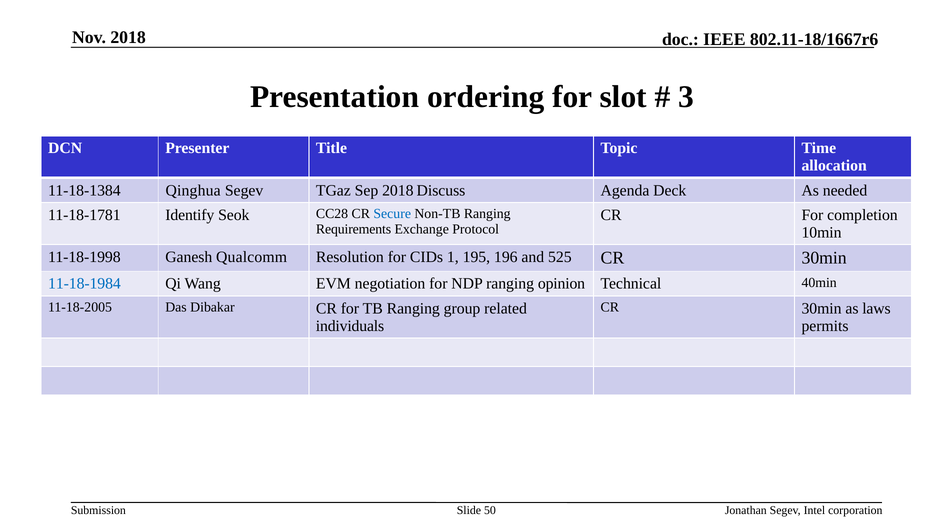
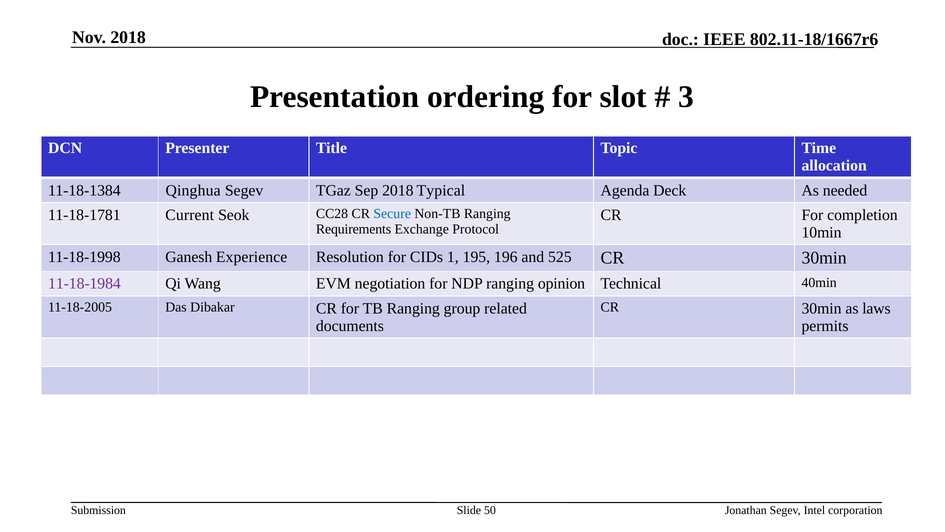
Discuss: Discuss -> Typical (441, 190)
Identify: Identify -> Current (190, 215)
Qualcomm: Qualcomm -> Experience (252, 257)
11-18-1984 colour: blue -> purple (84, 283)
individuals: individuals -> documents (350, 326)
